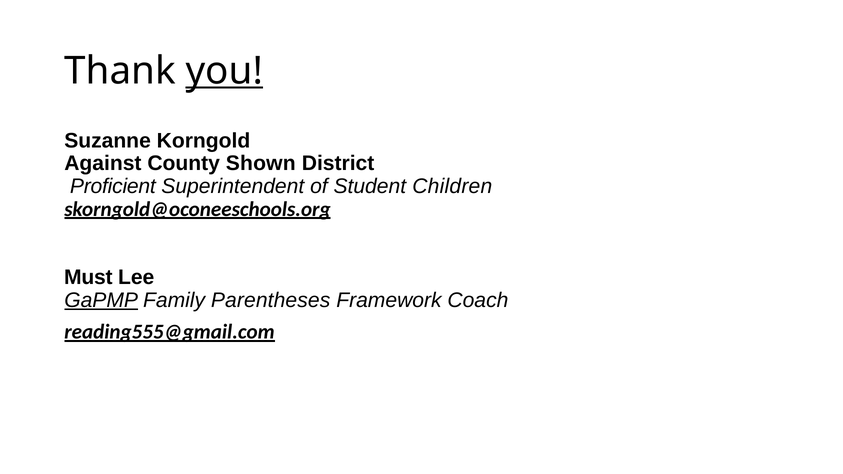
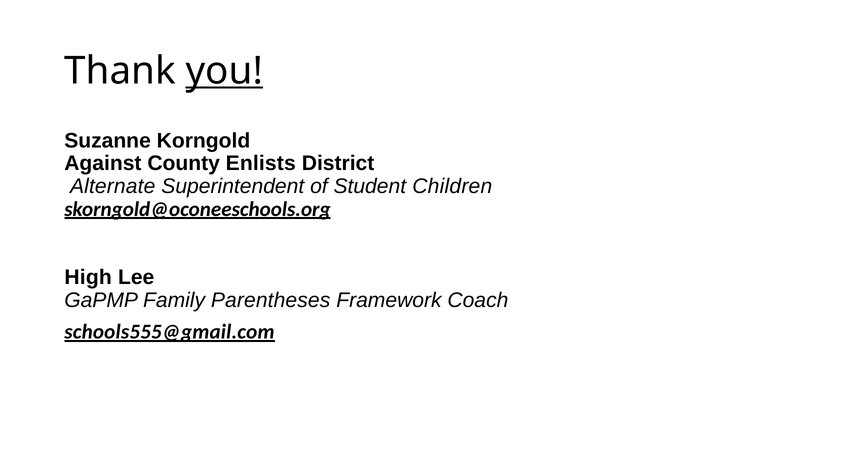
Shown: Shown -> Enlists (261, 163)
Proficient: Proficient -> Alternate (113, 186)
Must: Must -> High (88, 278)
GaPMP underline: present -> none (101, 300)
reading555@gmail.com: reading555@gmail.com -> schools555@gmail.com (169, 332)
